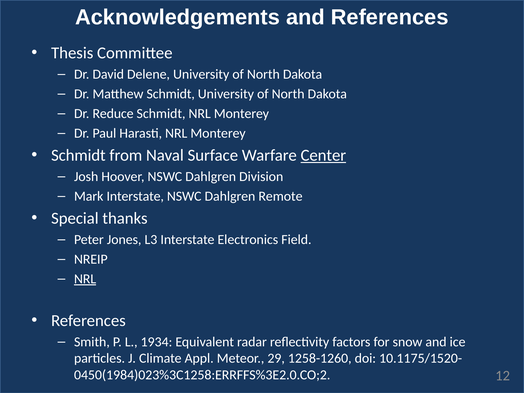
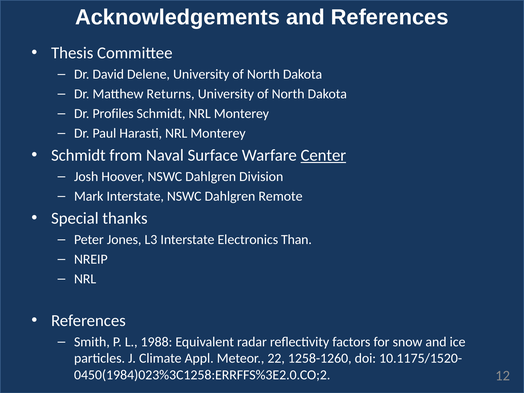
Matthew Schmidt: Schmidt -> Returns (171, 94)
Reduce: Reduce -> Profiles (113, 114)
Field: Field -> Than (296, 240)
NRL underline: present -> none (85, 279)
1934: 1934 -> 1988 (156, 342)
29: 29 -> 22 (276, 358)
